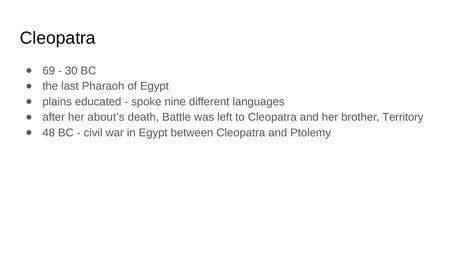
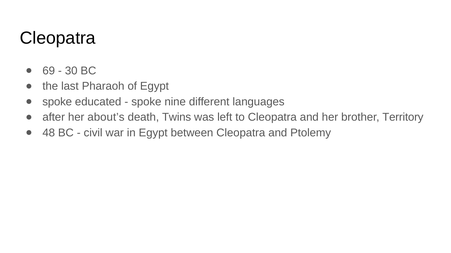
plains: plains -> spoke (57, 102)
Battle: Battle -> Twins (177, 118)
